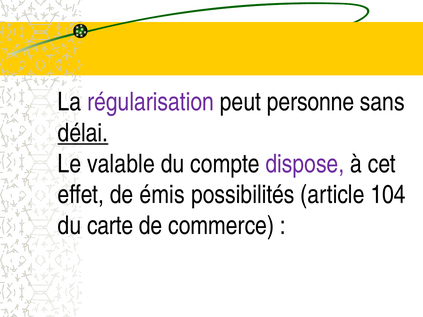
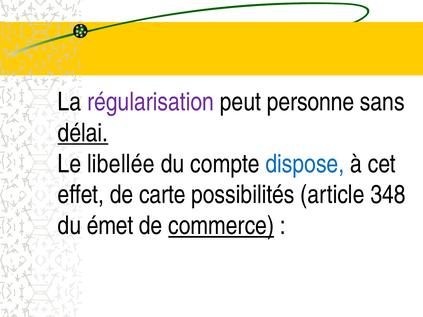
valable: valable -> libellée (121, 164)
dispose colour: purple -> blue (305, 164)
émis: émis -> carte (162, 195)
104: 104 -> 348 (388, 195)
carte: carte -> émet (110, 226)
commerce underline: none -> present (221, 226)
